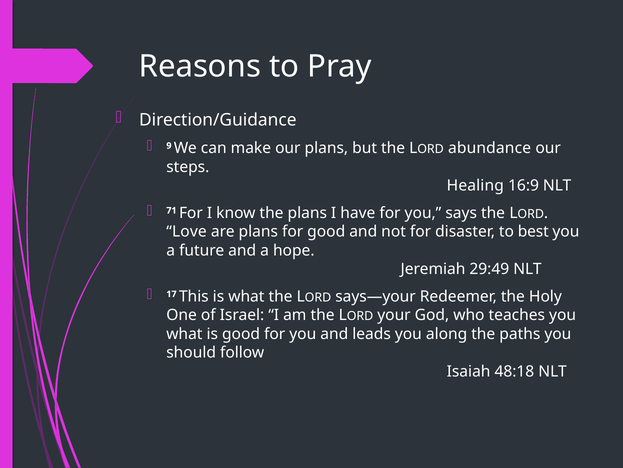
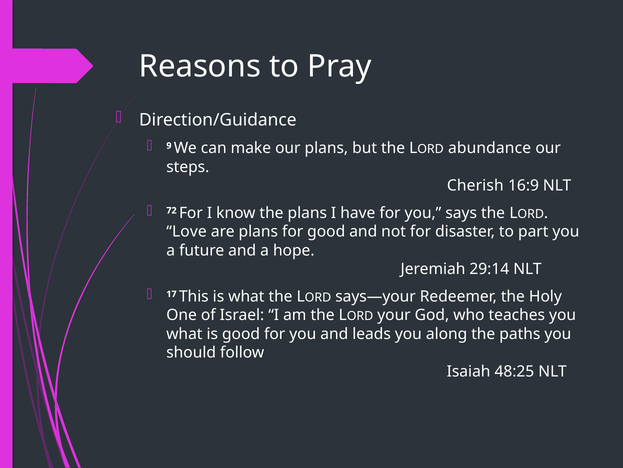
Healing: Healing -> Cherish (475, 185)
71: 71 -> 72 (171, 210)
best: best -> part (533, 231)
29:49: 29:49 -> 29:14 (489, 269)
48:18: 48:18 -> 48:25 (514, 371)
